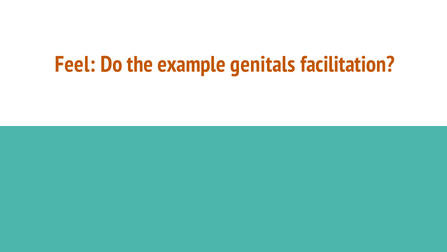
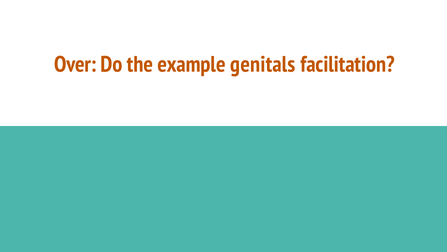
Feel: Feel -> Over (75, 64)
